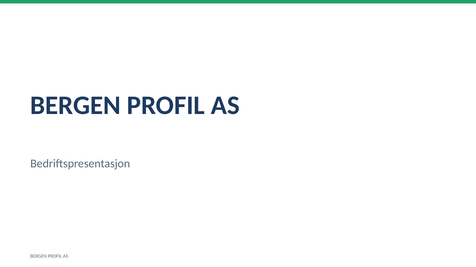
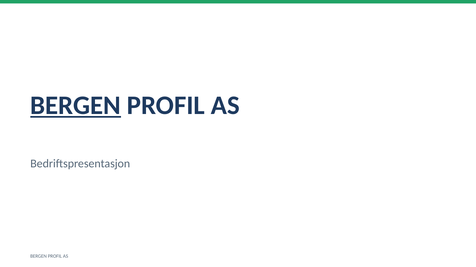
BERGEN underline: none -> present (76, 106)
